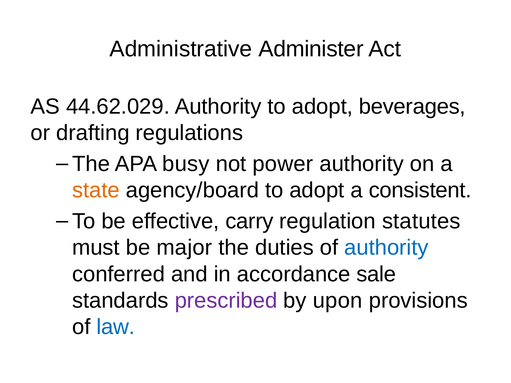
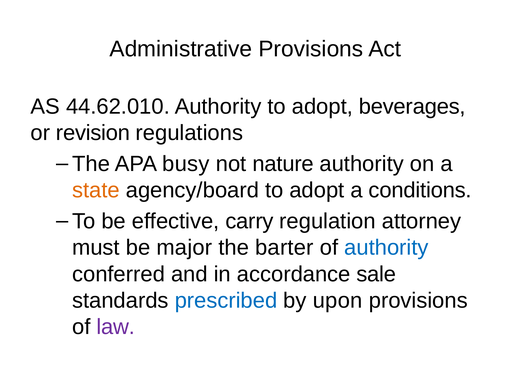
Administrative Administer: Administer -> Provisions (311, 49)
44.62.029: 44.62.029 -> 44.62.010 (118, 107)
drafting: drafting -> revision (93, 133)
power: power -> nature (283, 164)
consistent: consistent -> conditions (420, 191)
statutes: statutes -> attorney (421, 221)
duties: duties -> barter (284, 248)
prescribed colour: purple -> blue (226, 301)
law colour: blue -> purple (116, 327)
